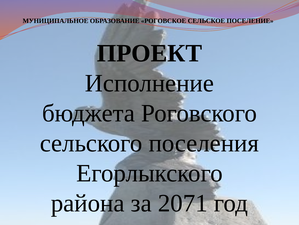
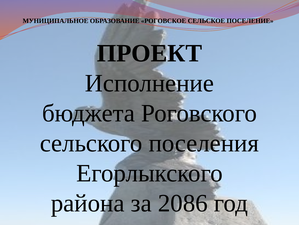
2071: 2071 -> 2086 (183, 203)
